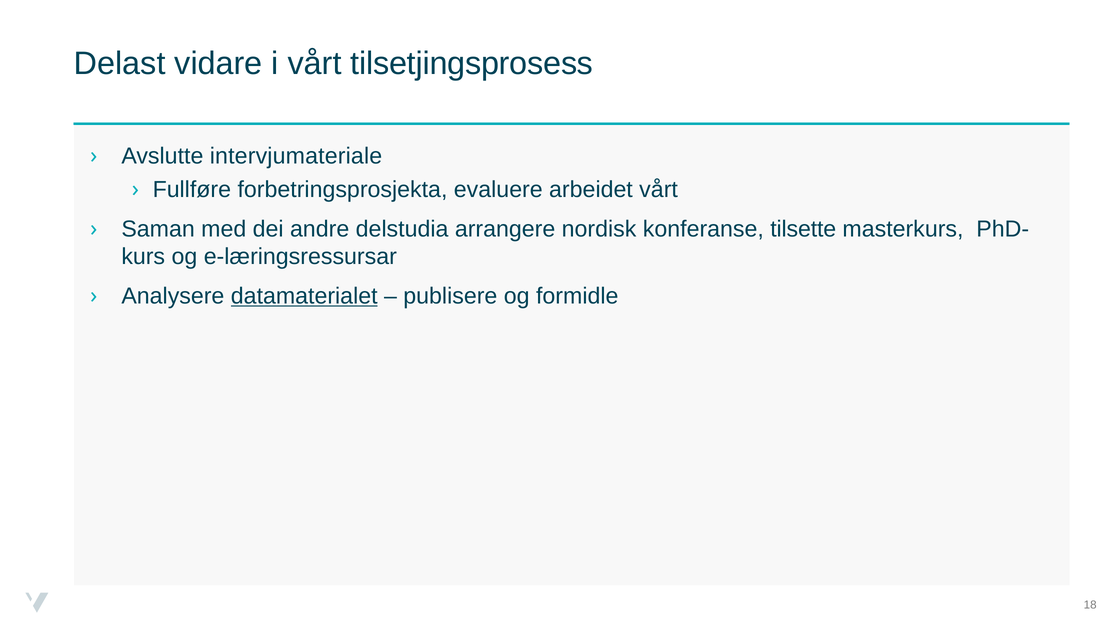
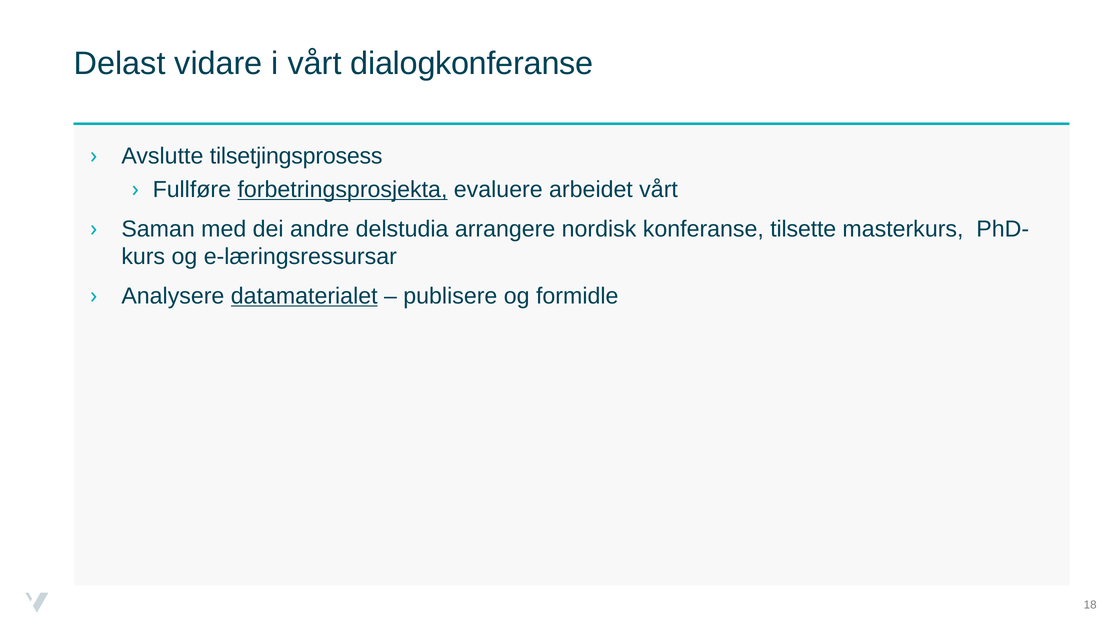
tilsetjingsprosess: tilsetjingsprosess -> dialogkonferanse (472, 64)
intervjumateriale: intervjumateriale -> tilsetjingsprosess (296, 156)
forbetringsprosjekta underline: none -> present (342, 190)
